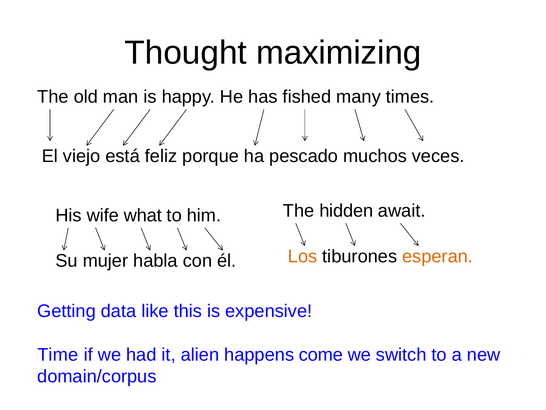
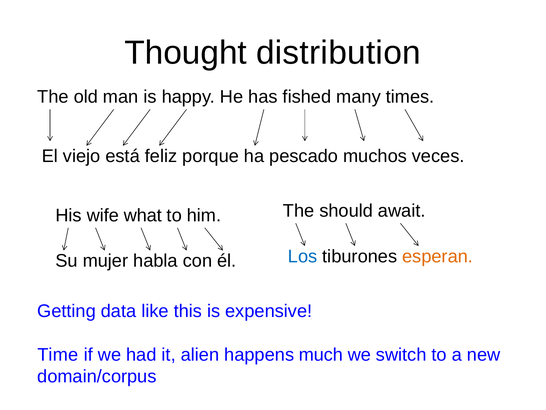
maximizing: maximizing -> distribution (338, 53)
hidden: hidden -> should (346, 211)
Los colour: orange -> blue (303, 256)
come: come -> much (321, 354)
